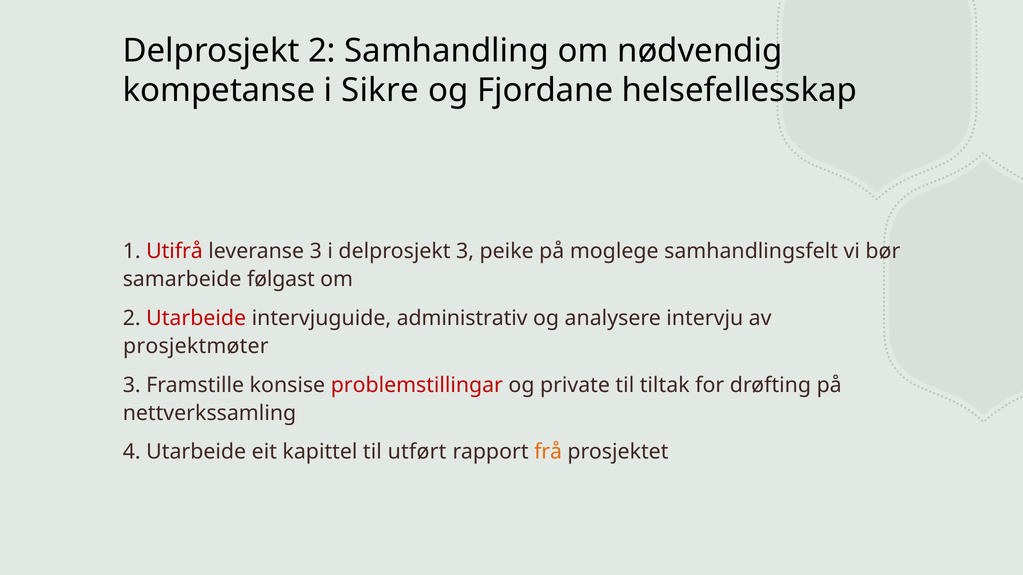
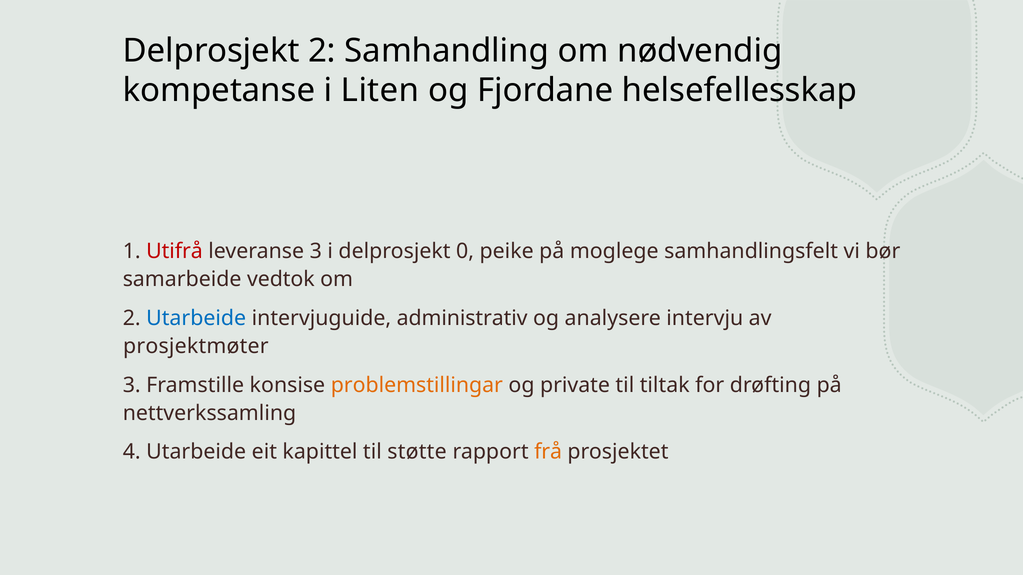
Sikre: Sikre -> Liten (380, 90)
delprosjekt 3: 3 -> 0 (465, 251)
følgast: følgast -> vedtok (281, 279)
Utarbeide colour: red -> blue (196, 318)
problemstillingar colour: red -> orange (417, 385)
utført: utført -> støtte (417, 452)
